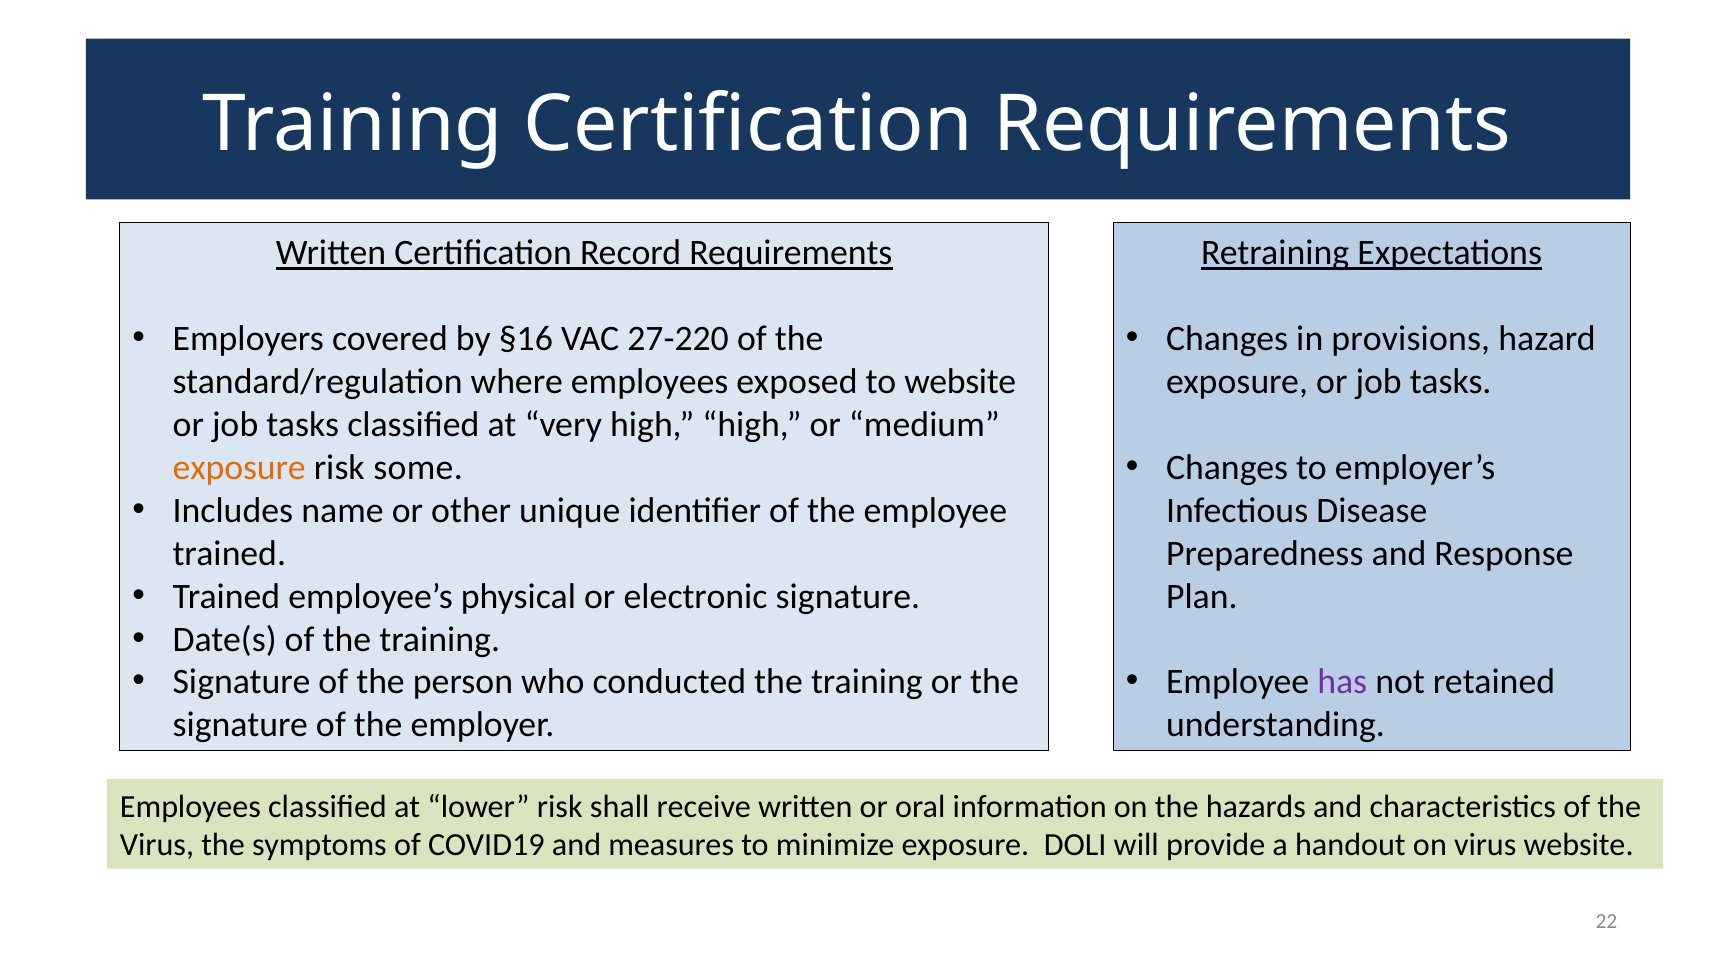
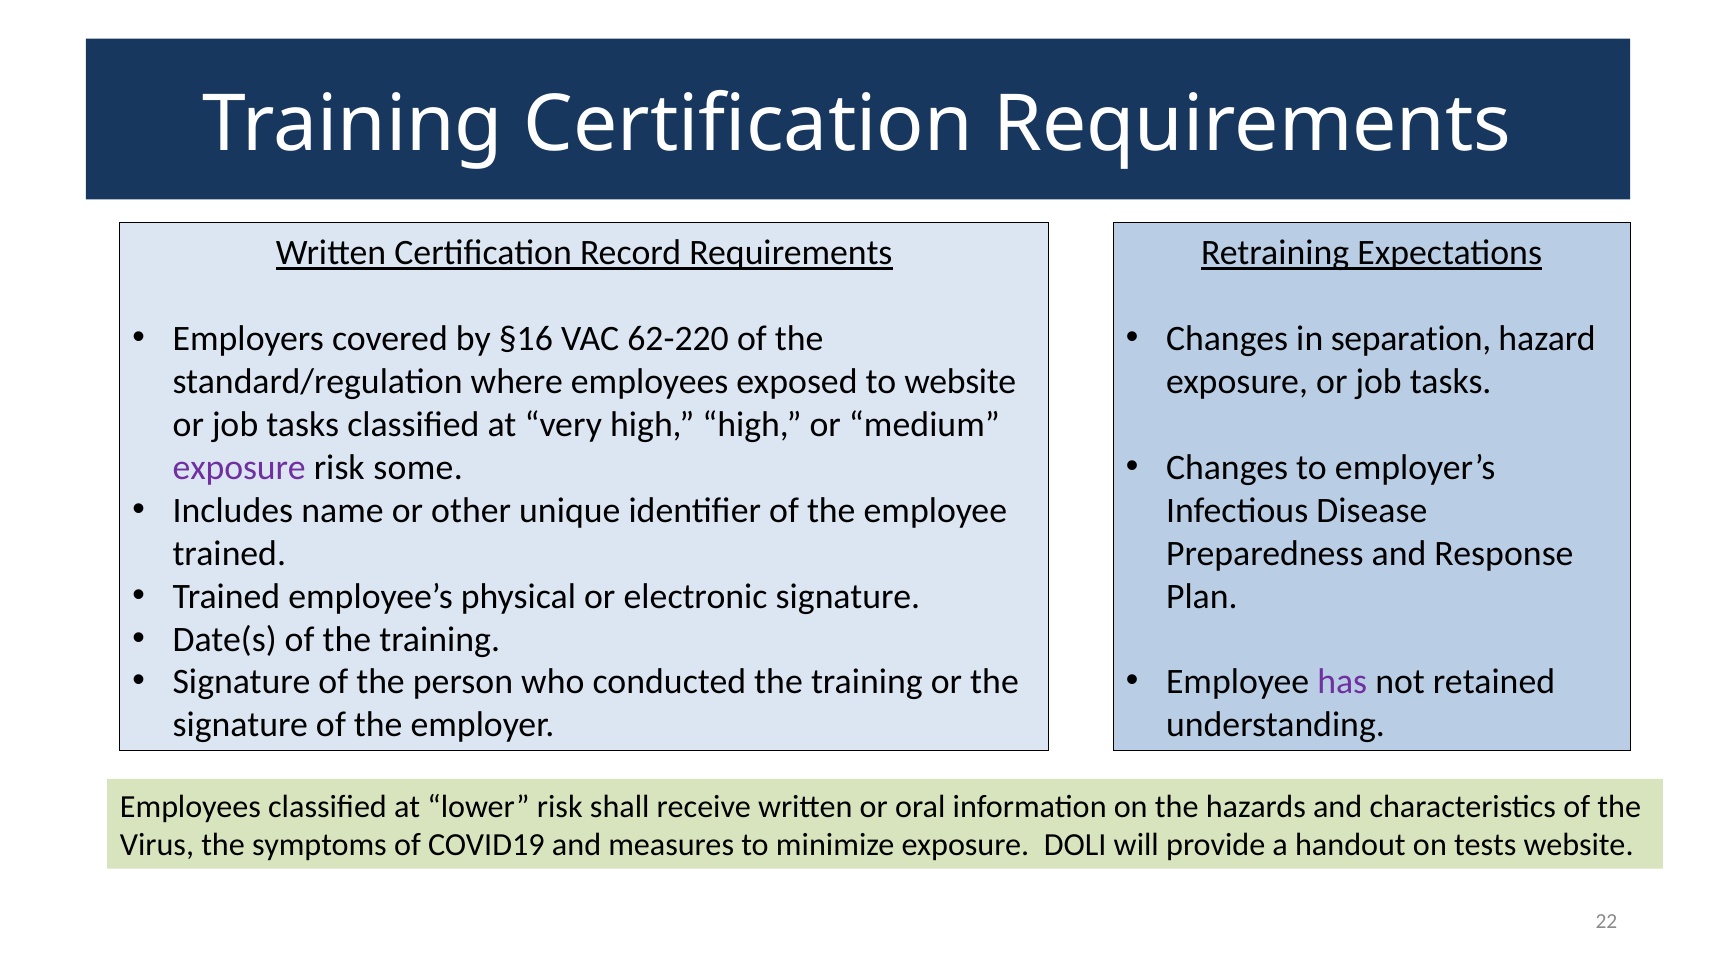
27-220: 27-220 -> 62-220 (678, 339)
provisions: provisions -> separation (1411, 339)
exposure colour: orange -> purple (239, 468)
on virus: virus -> tests (1485, 846)
